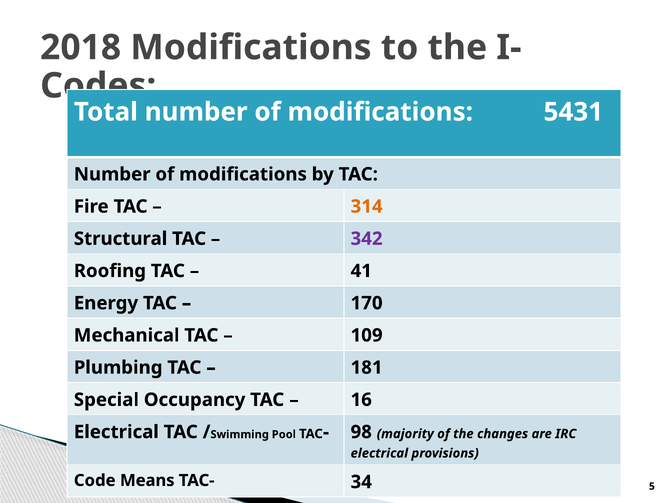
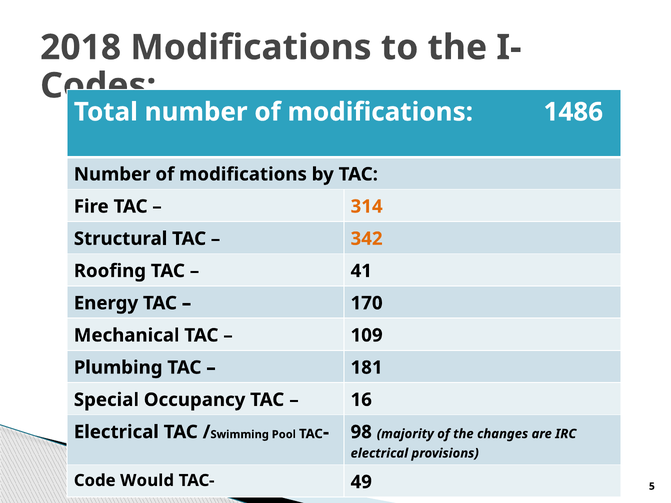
5431: 5431 -> 1486 (573, 112)
342 colour: purple -> orange (367, 239)
Means: Means -> Would (147, 481)
34: 34 -> 49 (361, 482)
